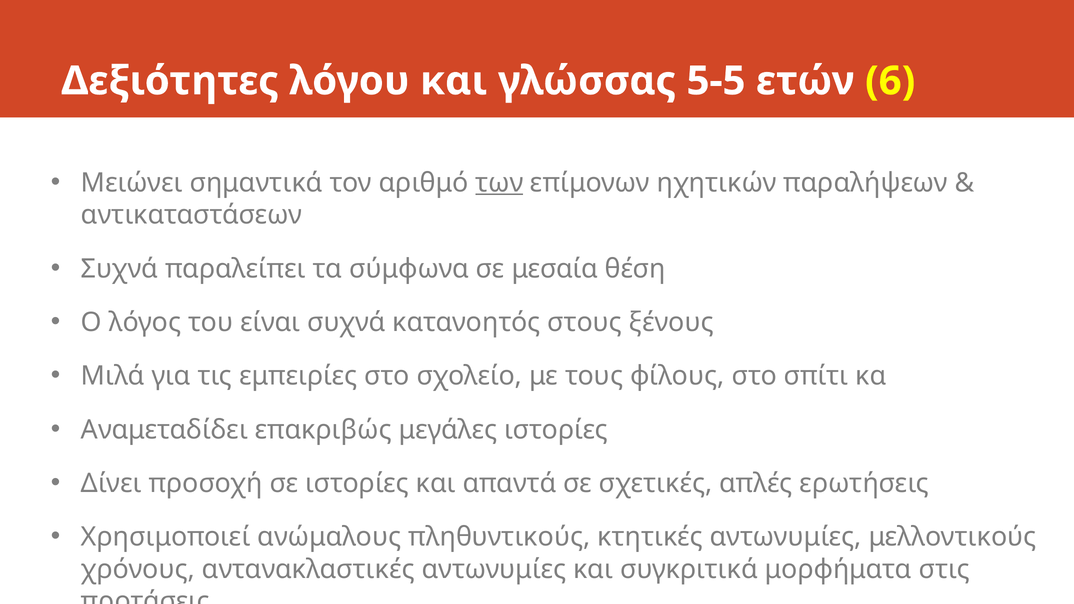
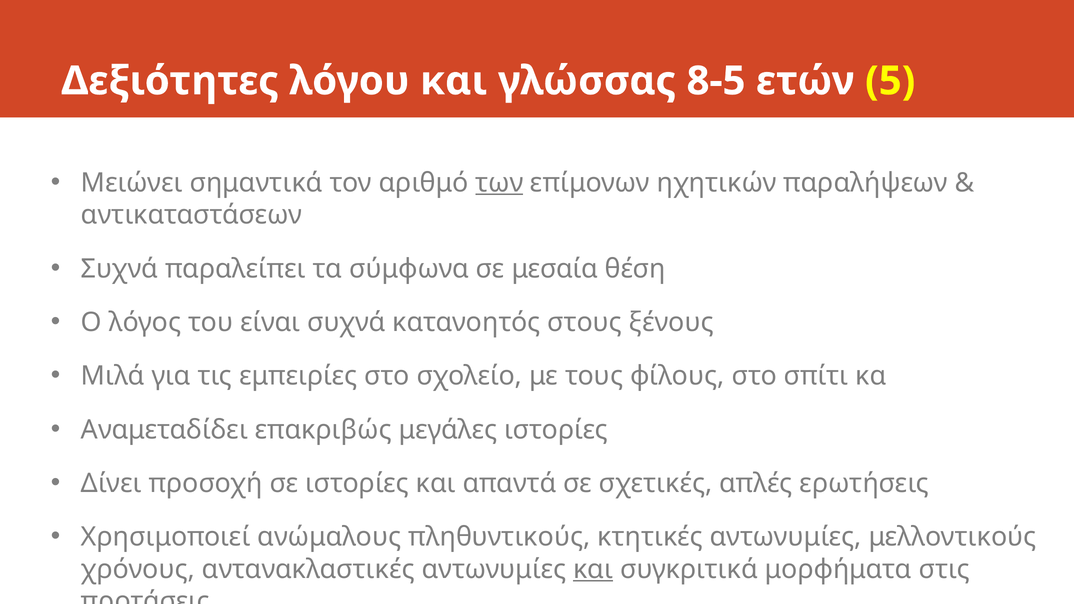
5-5: 5-5 -> 8-5 (716, 81)
6: 6 -> 5 (890, 81)
και underline: none -> present (593, 569)
